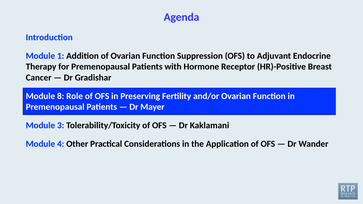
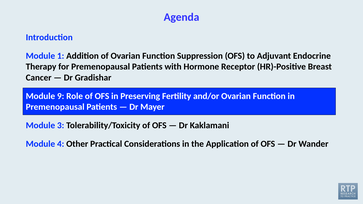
8: 8 -> 9 (61, 96)
